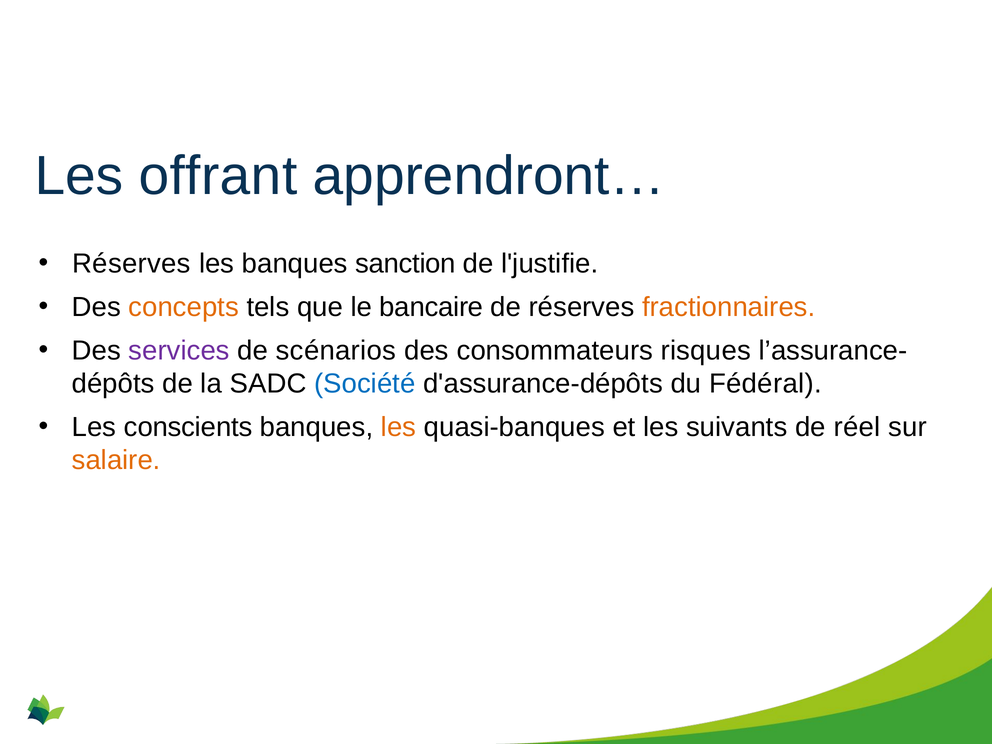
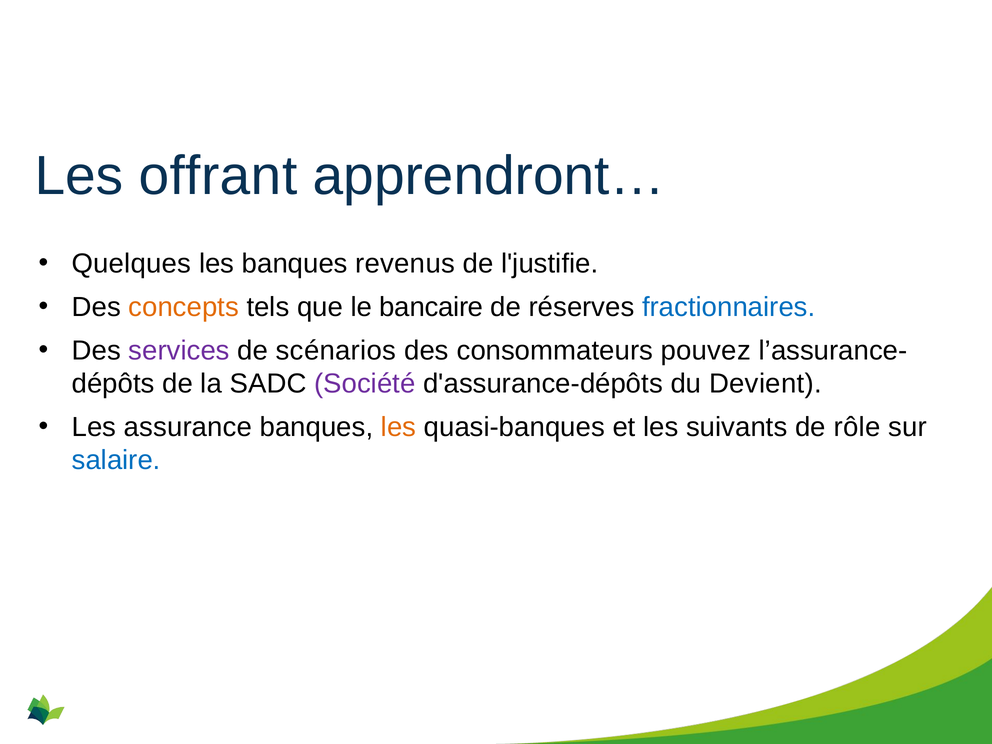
Réserves: Réserves -> Quelques (131, 264)
sanction: sanction -> revenus (405, 264)
fractionnaires colour: orange -> blue (729, 307)
risques: risques -> pouvez (706, 351)
Société colour: blue -> purple (365, 384)
Fédéral: Fédéral -> Devient (765, 384)
conscients: conscients -> assurance (188, 427)
réel: réel -> rôle (857, 427)
salaire colour: orange -> blue (116, 460)
